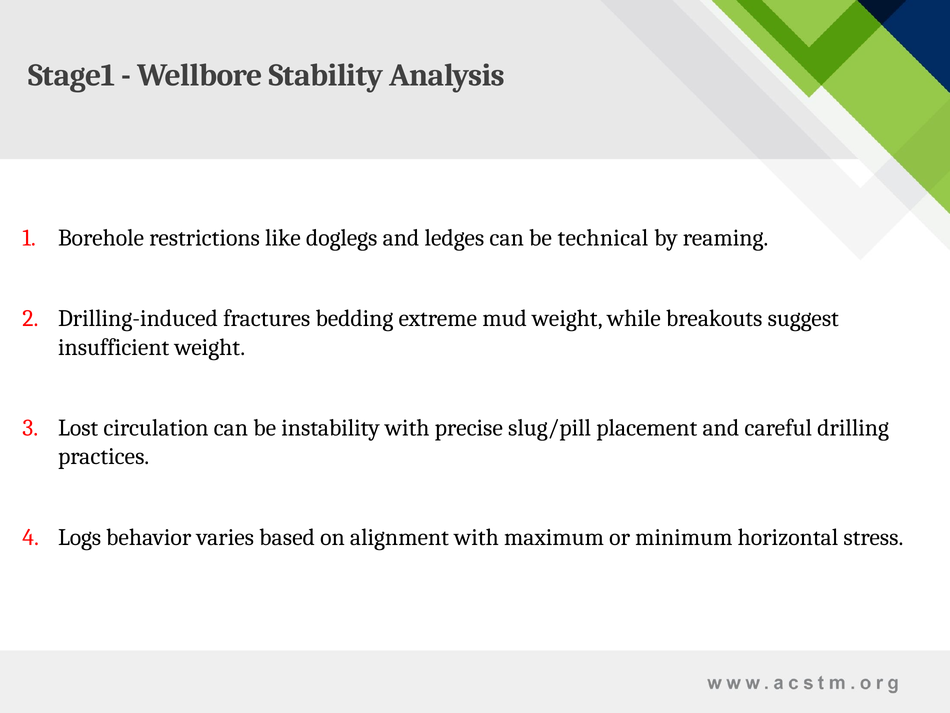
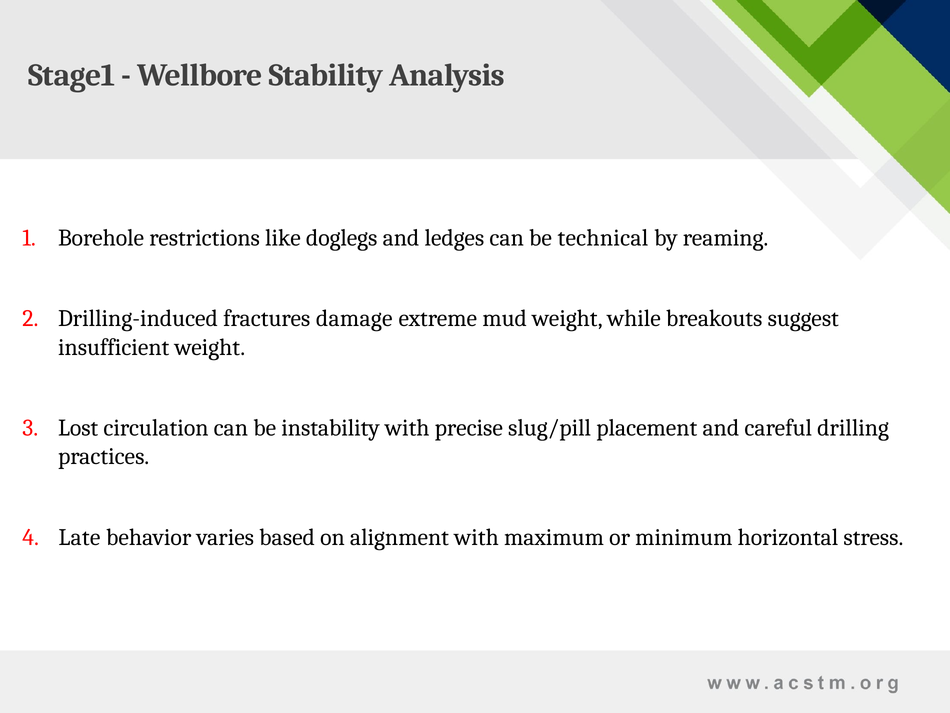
bedding: bedding -> damage (354, 318)
Logs: Logs -> Late (79, 537)
